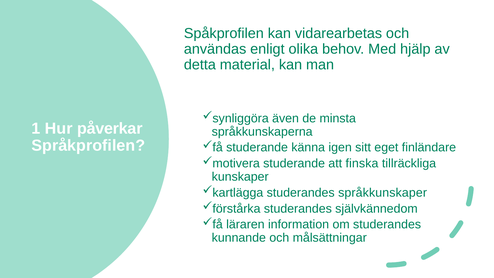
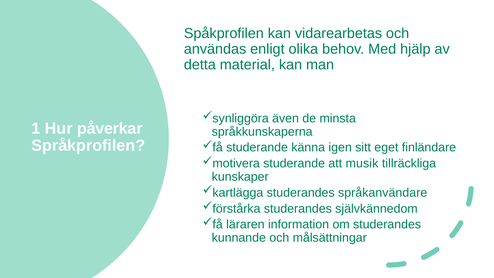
finska: finska -> musik (362, 163)
språkkunskaper: språkkunskaper -> språkanvändare (383, 193)
